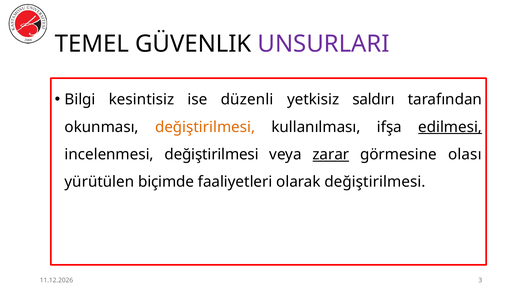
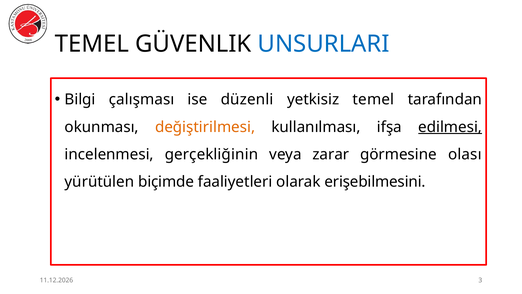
UNSURLARI colour: purple -> blue (324, 44)
kesintisiz: kesintisiz -> çalışması (142, 99)
yetkisiz saldırı: saldırı -> temel (373, 99)
incelenmesi değiştirilmesi: değiştirilmesi -> gerçekliğinin (211, 154)
zarar underline: present -> none (331, 154)
olarak değiştirilmesi: değiştirilmesi -> erişebilmesini (375, 182)
